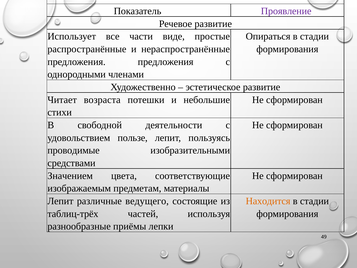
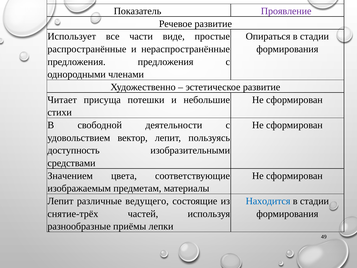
возраста: возраста -> присуща (102, 100)
пользе: пользе -> вектор (133, 138)
проводимые: проводимые -> доступность (74, 150)
Находится colour: orange -> blue (268, 201)
таблиц-трёх: таблиц-трёх -> снятие-трёх (73, 214)
